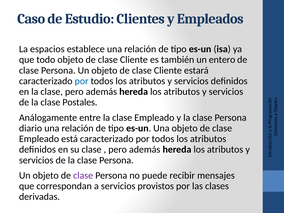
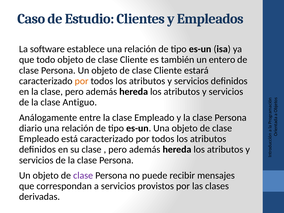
espacios: espacios -> software (47, 49)
por colour: blue -> orange (82, 81)
Postales: Postales -> Antiguo (80, 102)
